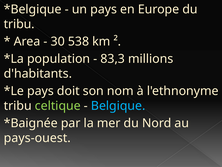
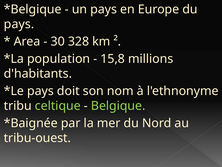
tribu: tribu -> pays (19, 24)
538: 538 -> 328 (78, 41)
83,3: 83,3 -> 15,8 (113, 59)
Belgique colour: light blue -> light green (118, 106)
pays-ouest: pays-ouest -> tribu-ouest (37, 138)
